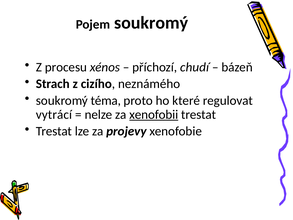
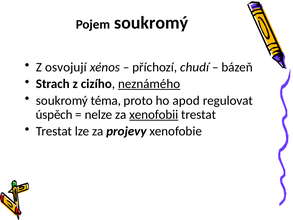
procesu: procesu -> osvojují (66, 67)
neznámého underline: none -> present (149, 84)
které: které -> apod (186, 100)
vytrácí: vytrácí -> úspěch (54, 114)
